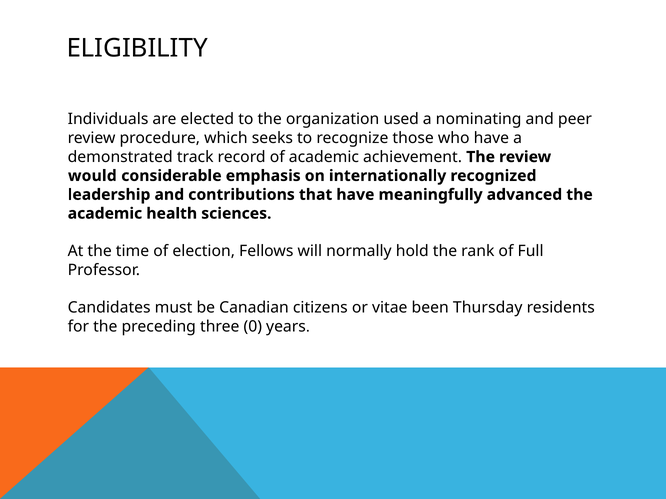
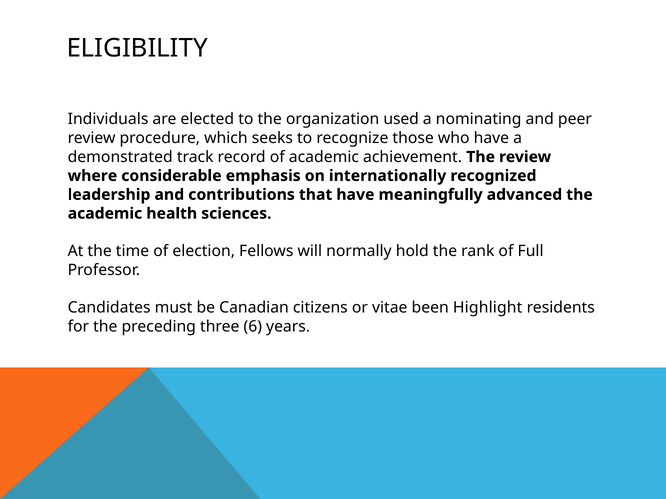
would: would -> where (92, 176)
Thursday: Thursday -> Highlight (488, 308)
0: 0 -> 6 (253, 327)
